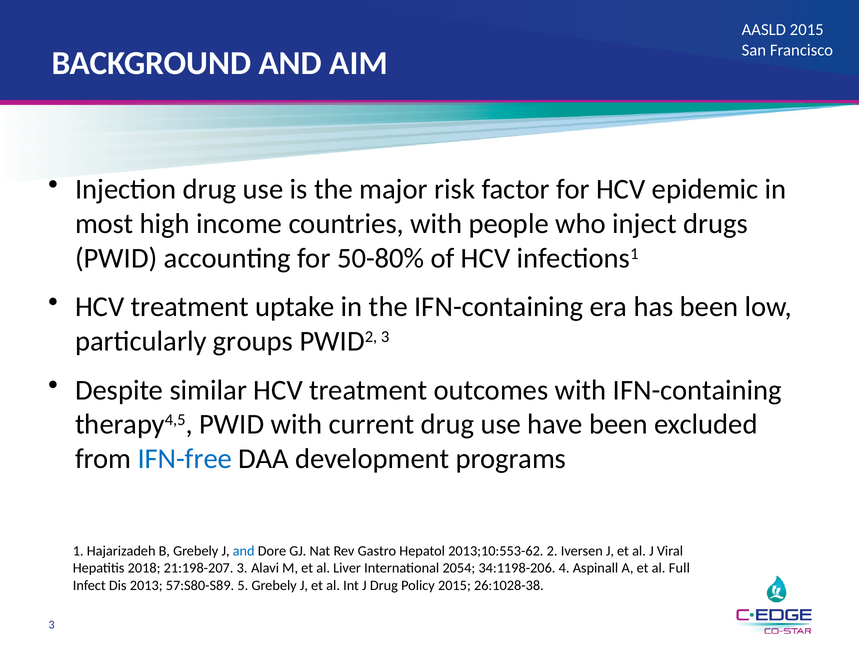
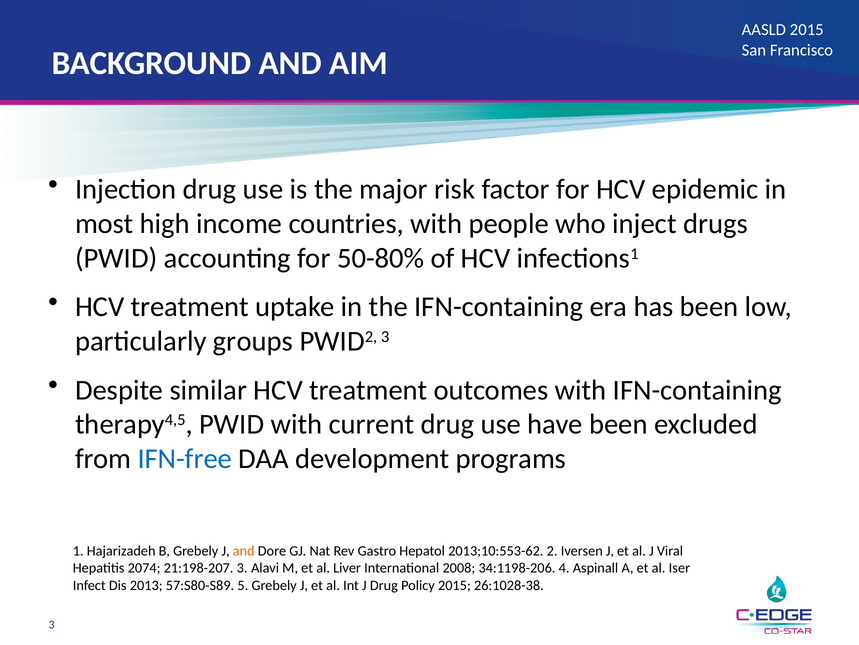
and colour: blue -> orange (244, 550)
2018: 2018 -> 2074 (144, 568)
2054: 2054 -> 2008 (459, 568)
Full: Full -> Iser (679, 568)
